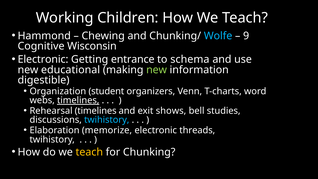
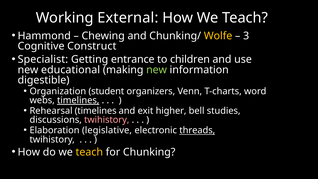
Children: Children -> External (128, 18)
Wolfe colour: light blue -> yellow (218, 36)
9: 9 -> 3 (246, 36)
Wisconsin: Wisconsin -> Construct (92, 46)
Electronic: Electronic -> Specialist (43, 59)
schema: schema -> children (190, 59)
shows: shows -> higher (171, 111)
twihistory colour: light blue -> pink (107, 120)
memorize: memorize -> legislative (107, 130)
threads underline: none -> present (197, 130)
